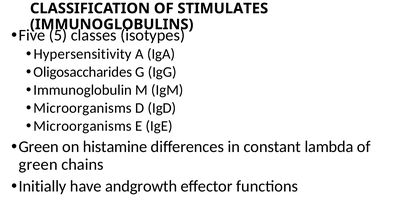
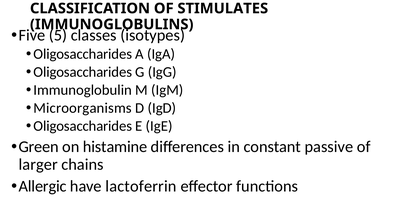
Hypersensitivity: Hypersensitivity -> Oligosaccharides (83, 54)
Microorganisms: Microorganisms -> Oligosaccharides (83, 126)
lambda: lambda -> passive (329, 147)
green: green -> larger (38, 165)
Initially: Initially -> Allergic (43, 186)
andgrowth: andgrowth -> lactoferrin (141, 186)
